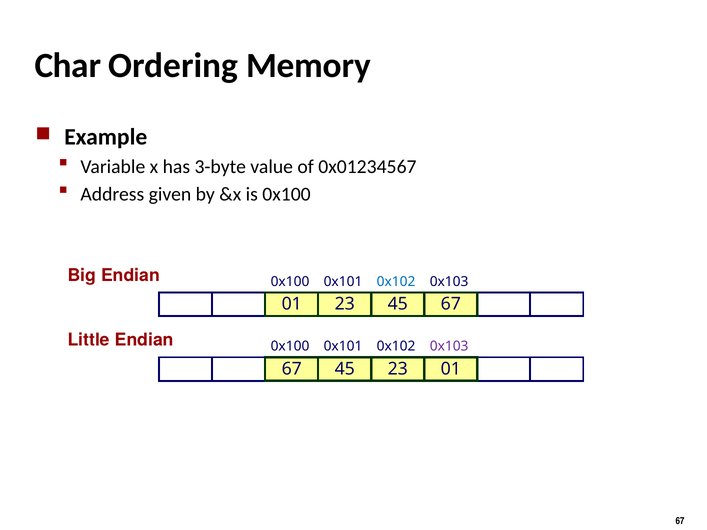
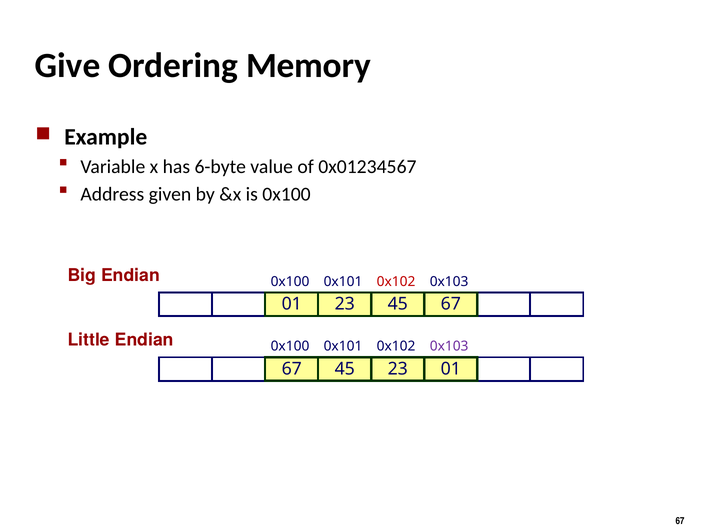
Char: Char -> Give (68, 66)
3-byte: 3-byte -> 6-byte (220, 167)
0x102 colour: blue -> red (396, 282)
